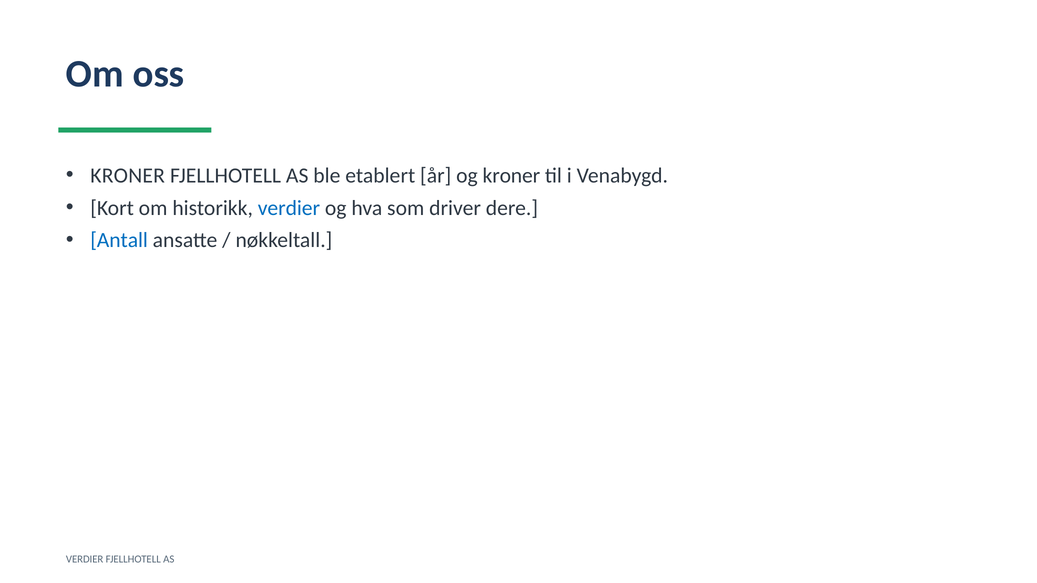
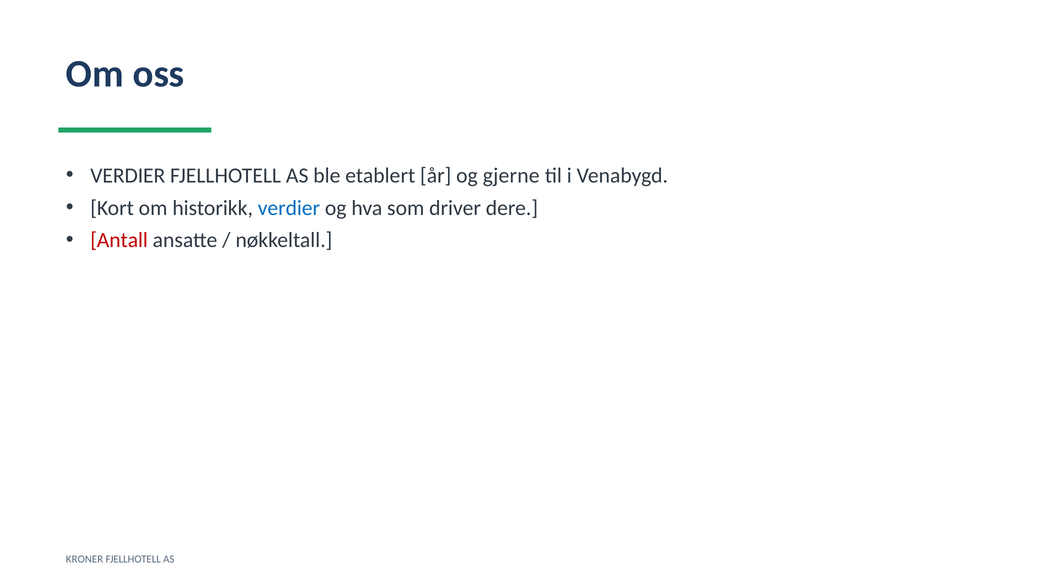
KRONER: KRONER -> VERDIER (128, 176)
og kroner: kroner -> gjerne (511, 176)
Antall colour: blue -> red (119, 240)
VERDIER: VERDIER -> KRONER (85, 560)
